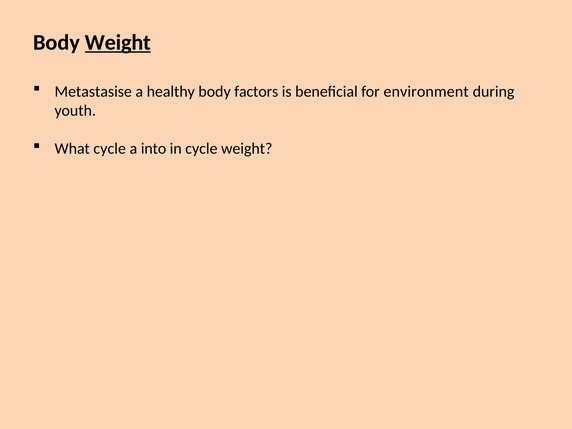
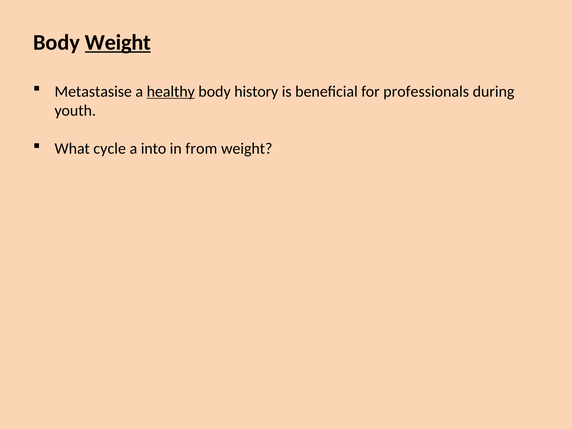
healthy underline: none -> present (171, 91)
factors: factors -> history (256, 91)
environment: environment -> professionals (426, 91)
in cycle: cycle -> from (201, 149)
